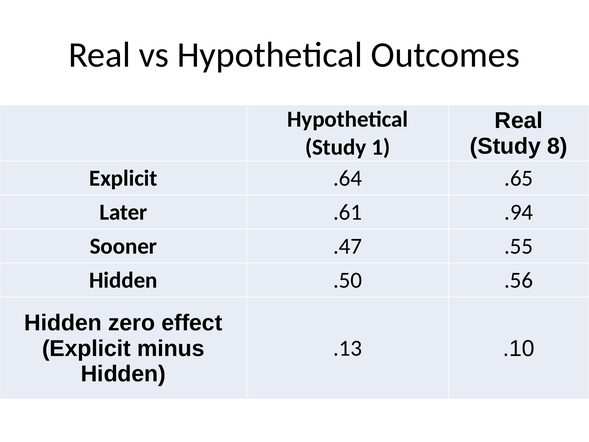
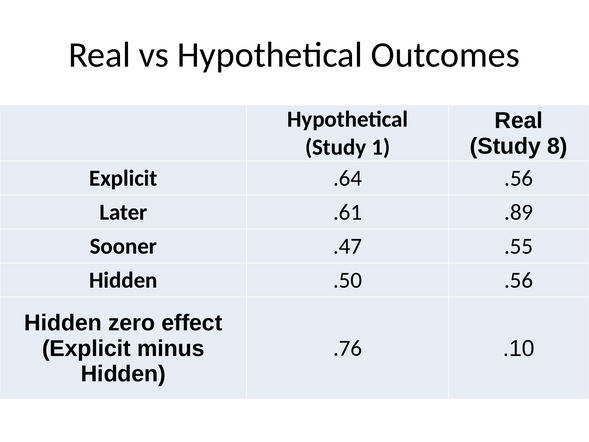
.64 .65: .65 -> .56 (519, 178)
.94: .94 -> .89 (519, 212)
.13: .13 -> .76 (348, 348)
